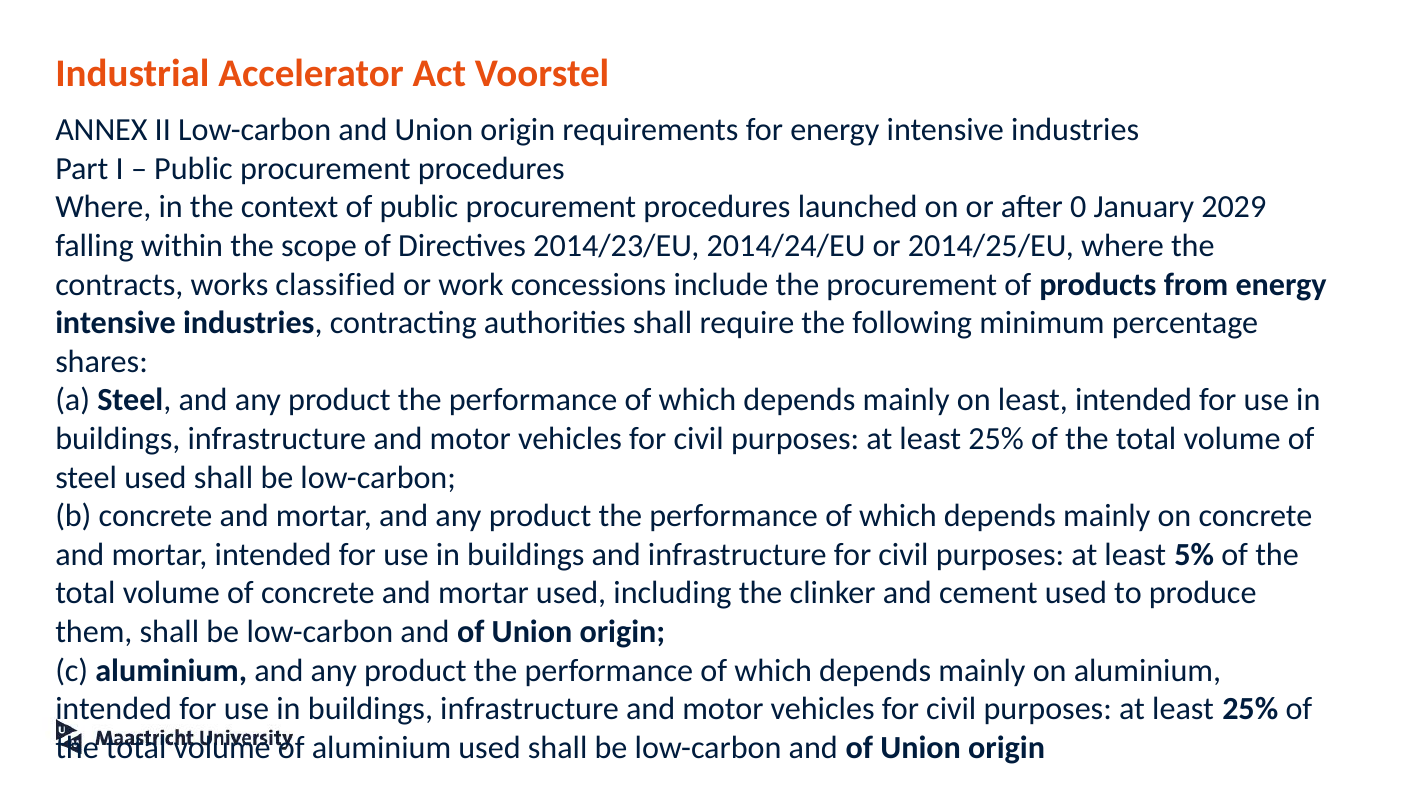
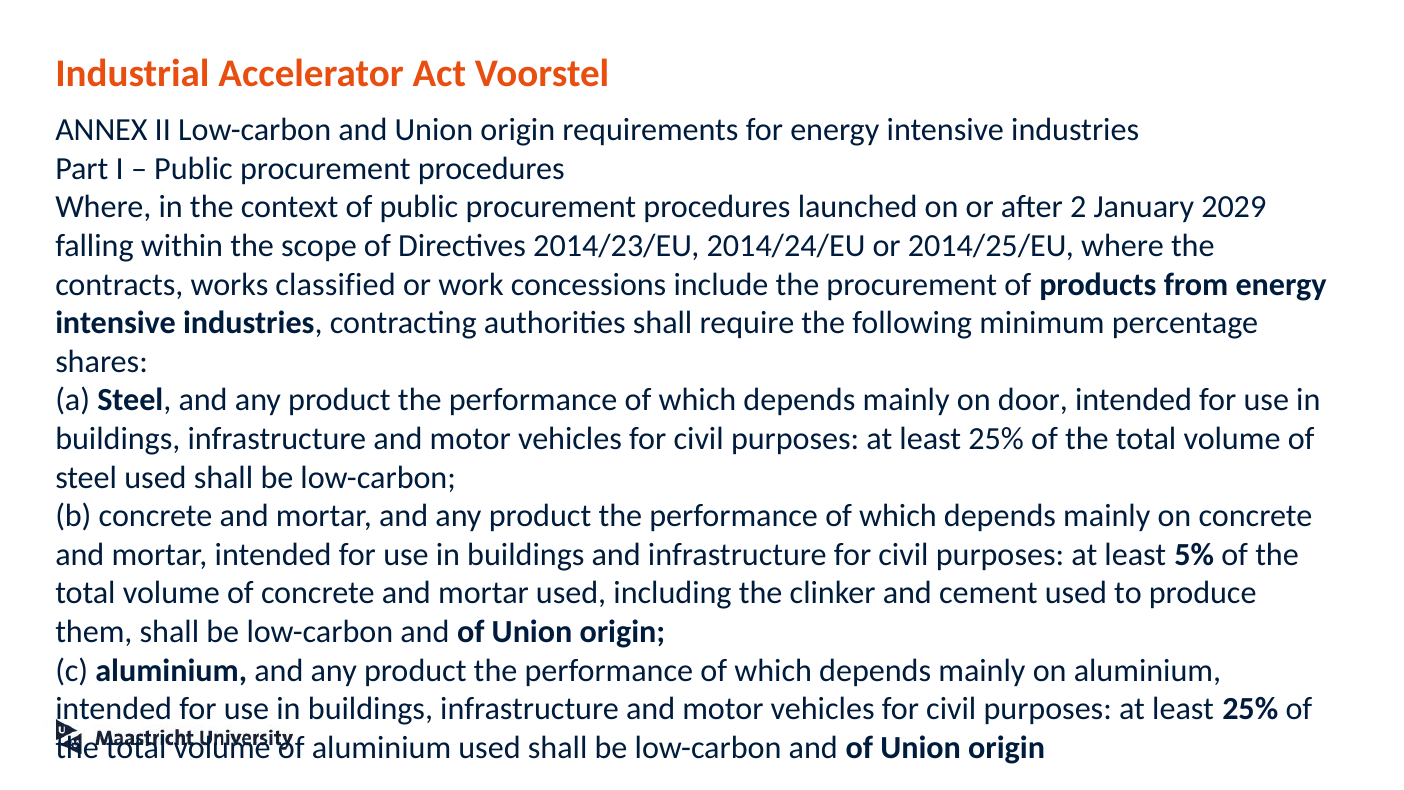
0: 0 -> 2 (1078, 207)
on least: least -> door (1033, 400)
